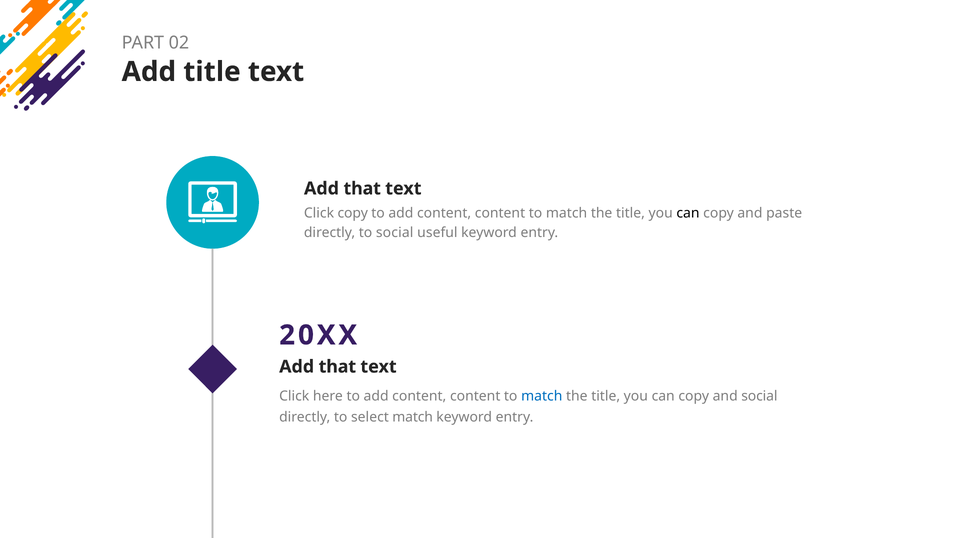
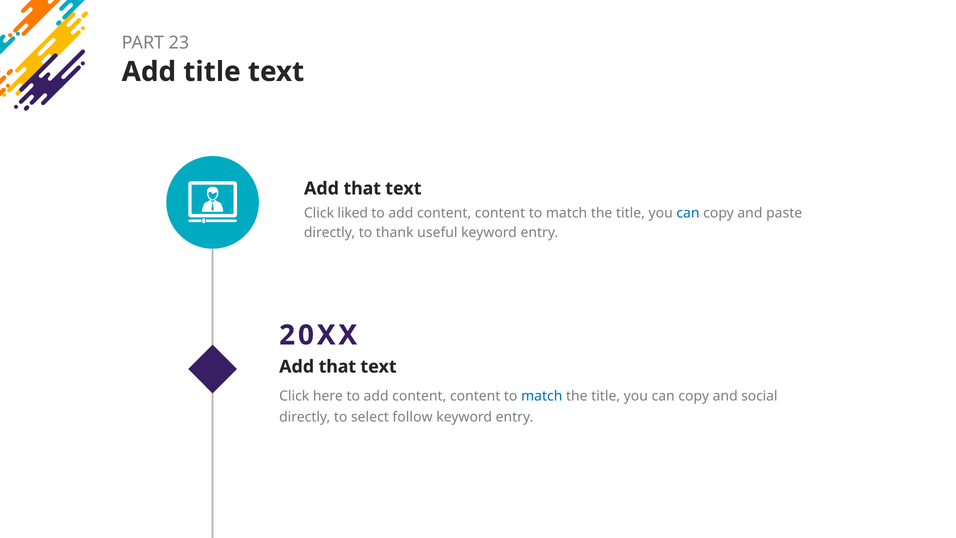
02: 02 -> 23 (179, 43)
Click copy: copy -> liked (353, 213)
can colour: black -> blue (688, 213)
to social: social -> thank (395, 232)
select match: match -> follow (413, 417)
